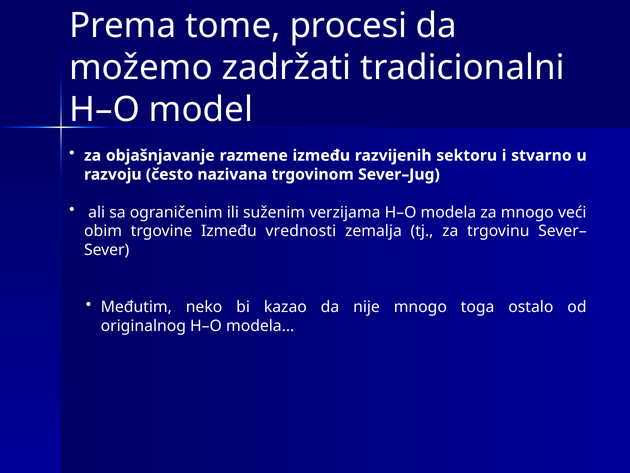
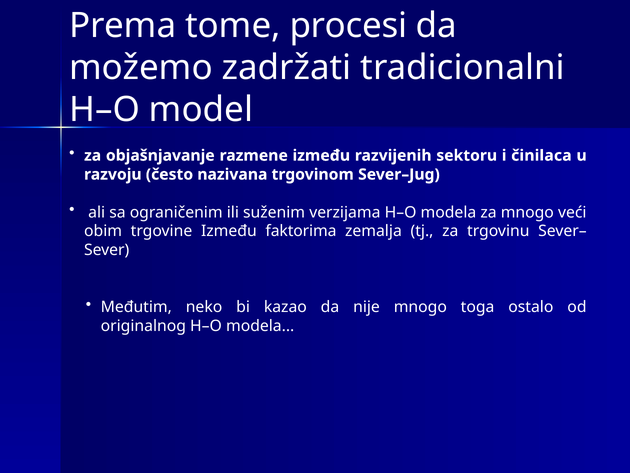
stvarno: stvarno -> činilaca (541, 155)
vrednosti: vrednosti -> faktorima (301, 231)
